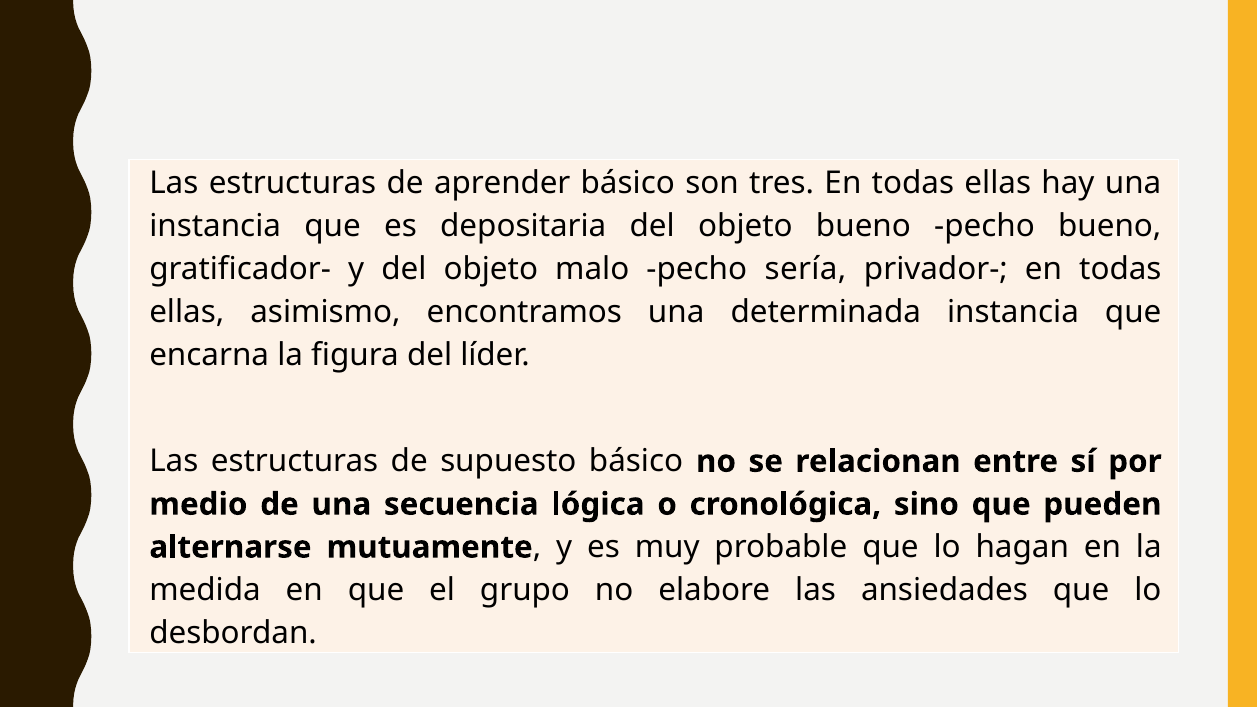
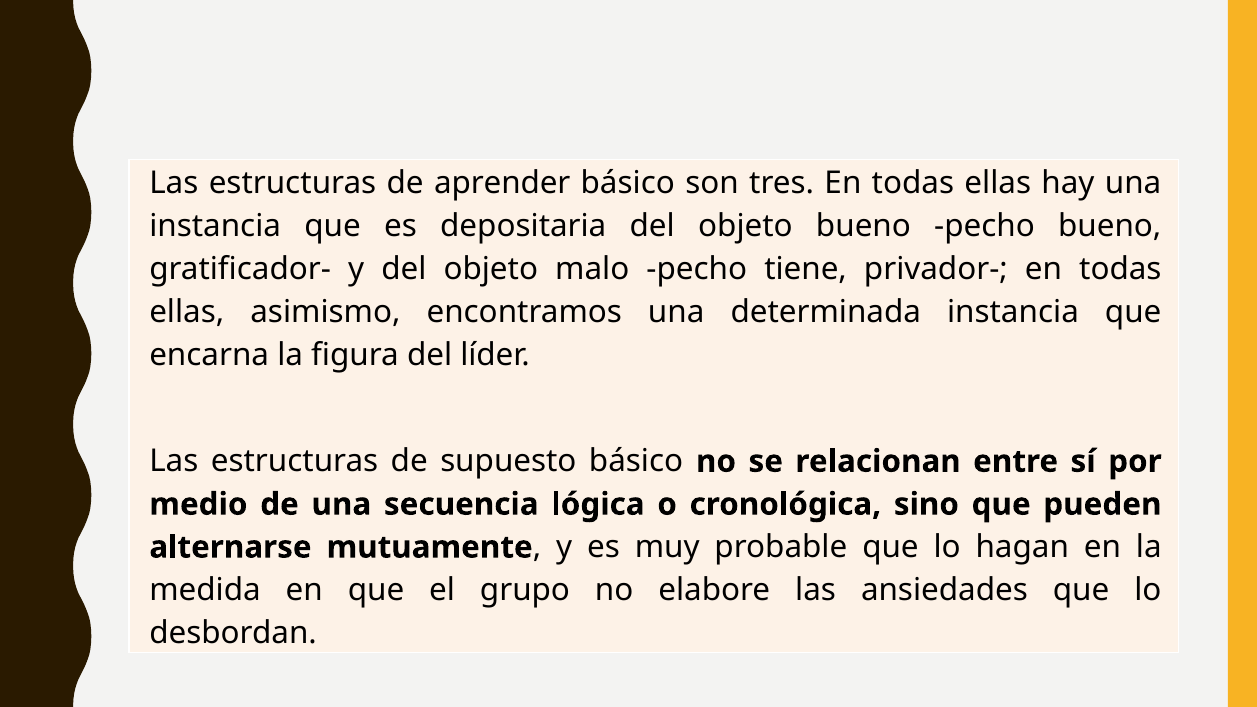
sería: sería -> tiene (806, 269)
